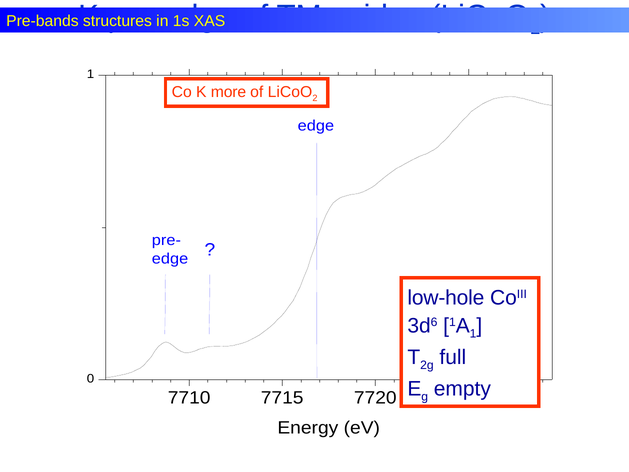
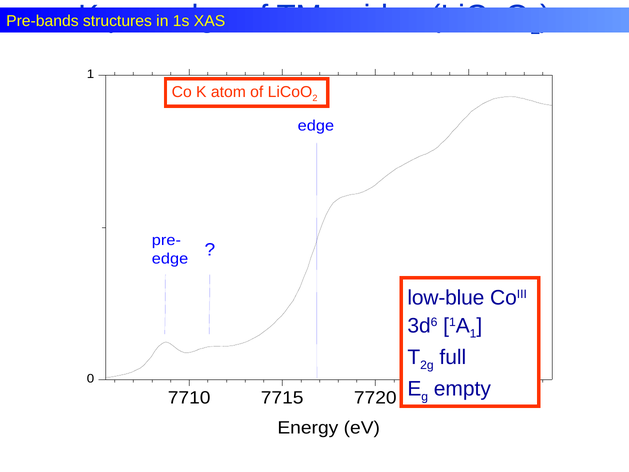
more: more -> atom (228, 92)
low-hole: low-hole -> low-blue (446, 297)
